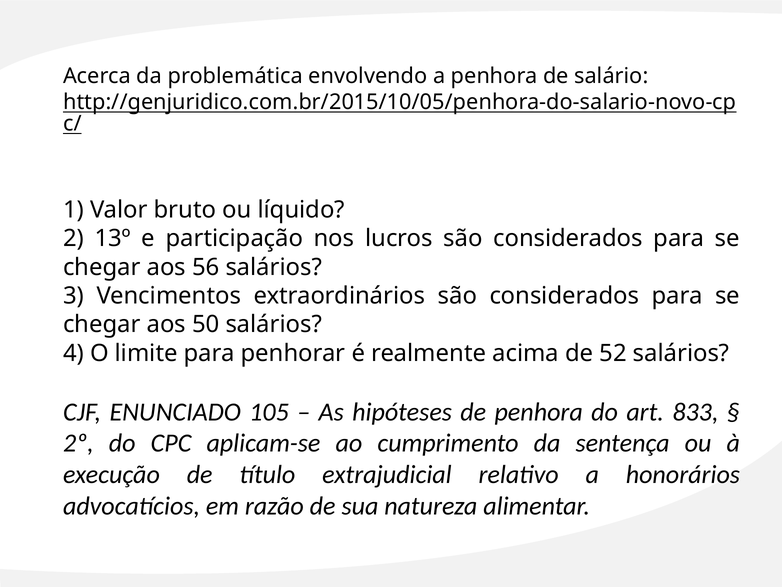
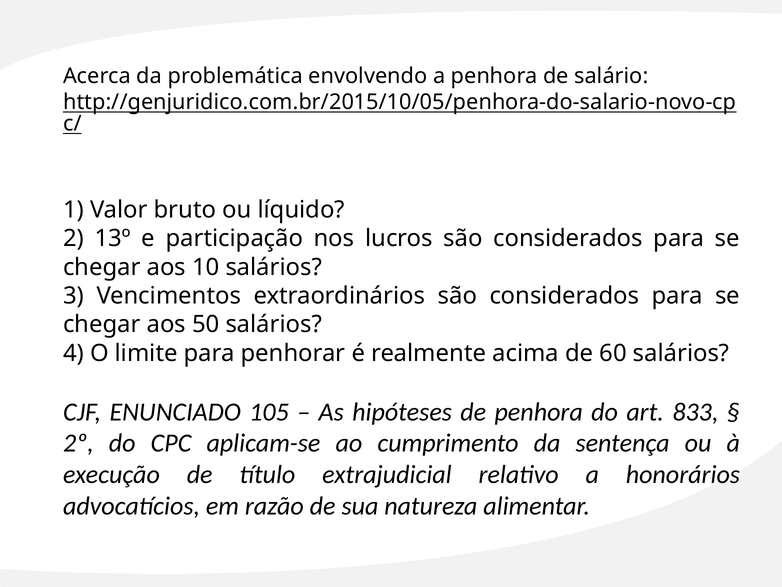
56: 56 -> 10 (206, 267)
52: 52 -> 60 (613, 353)
